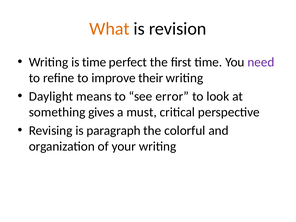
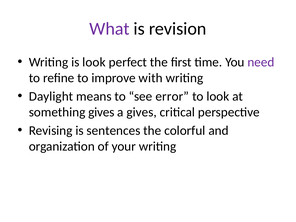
What colour: orange -> purple (109, 29)
is time: time -> look (94, 62)
their: their -> with (151, 78)
a must: must -> gives (142, 112)
paragraph: paragraph -> sentences (113, 131)
